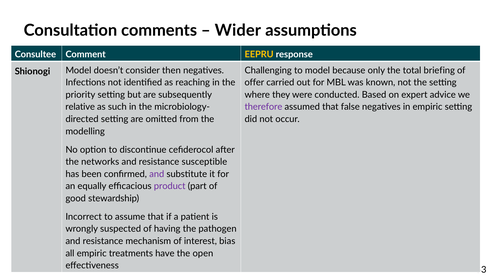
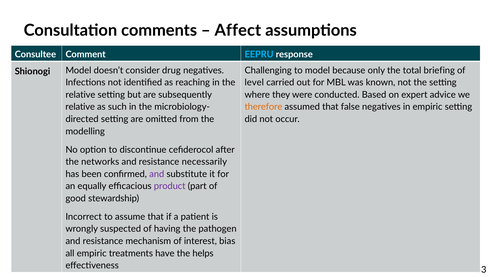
Wider: Wider -> Affect (238, 30)
EEPRU colour: yellow -> light blue (259, 54)
then: then -> drug (171, 70)
offer: offer -> level (254, 82)
priority: priority -> relative (80, 95)
therefore colour: purple -> orange (263, 107)
susceptible: susceptible -> necessarily (204, 162)
open: open -> helps (203, 253)
